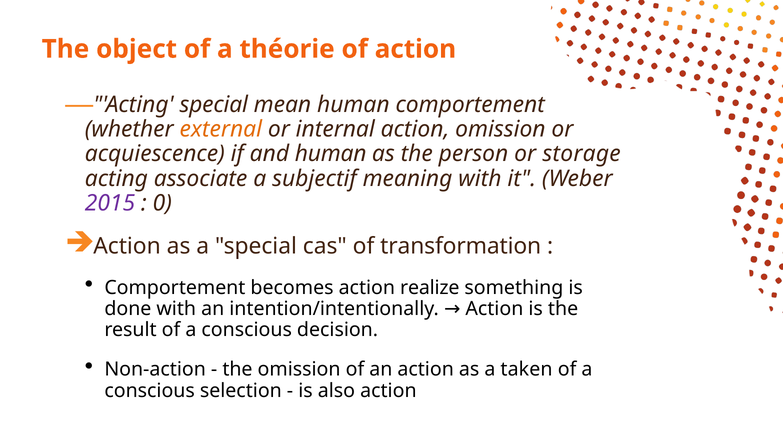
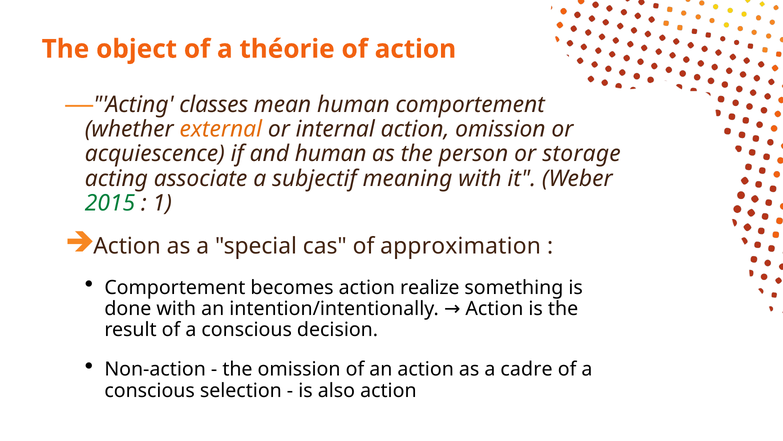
Acting special: special -> classes (214, 104)
2015 colour: purple -> green (110, 203)
0: 0 -> 1 (162, 203)
transformation: transformation -> approximation (461, 246)
taken: taken -> cadre (527, 369)
